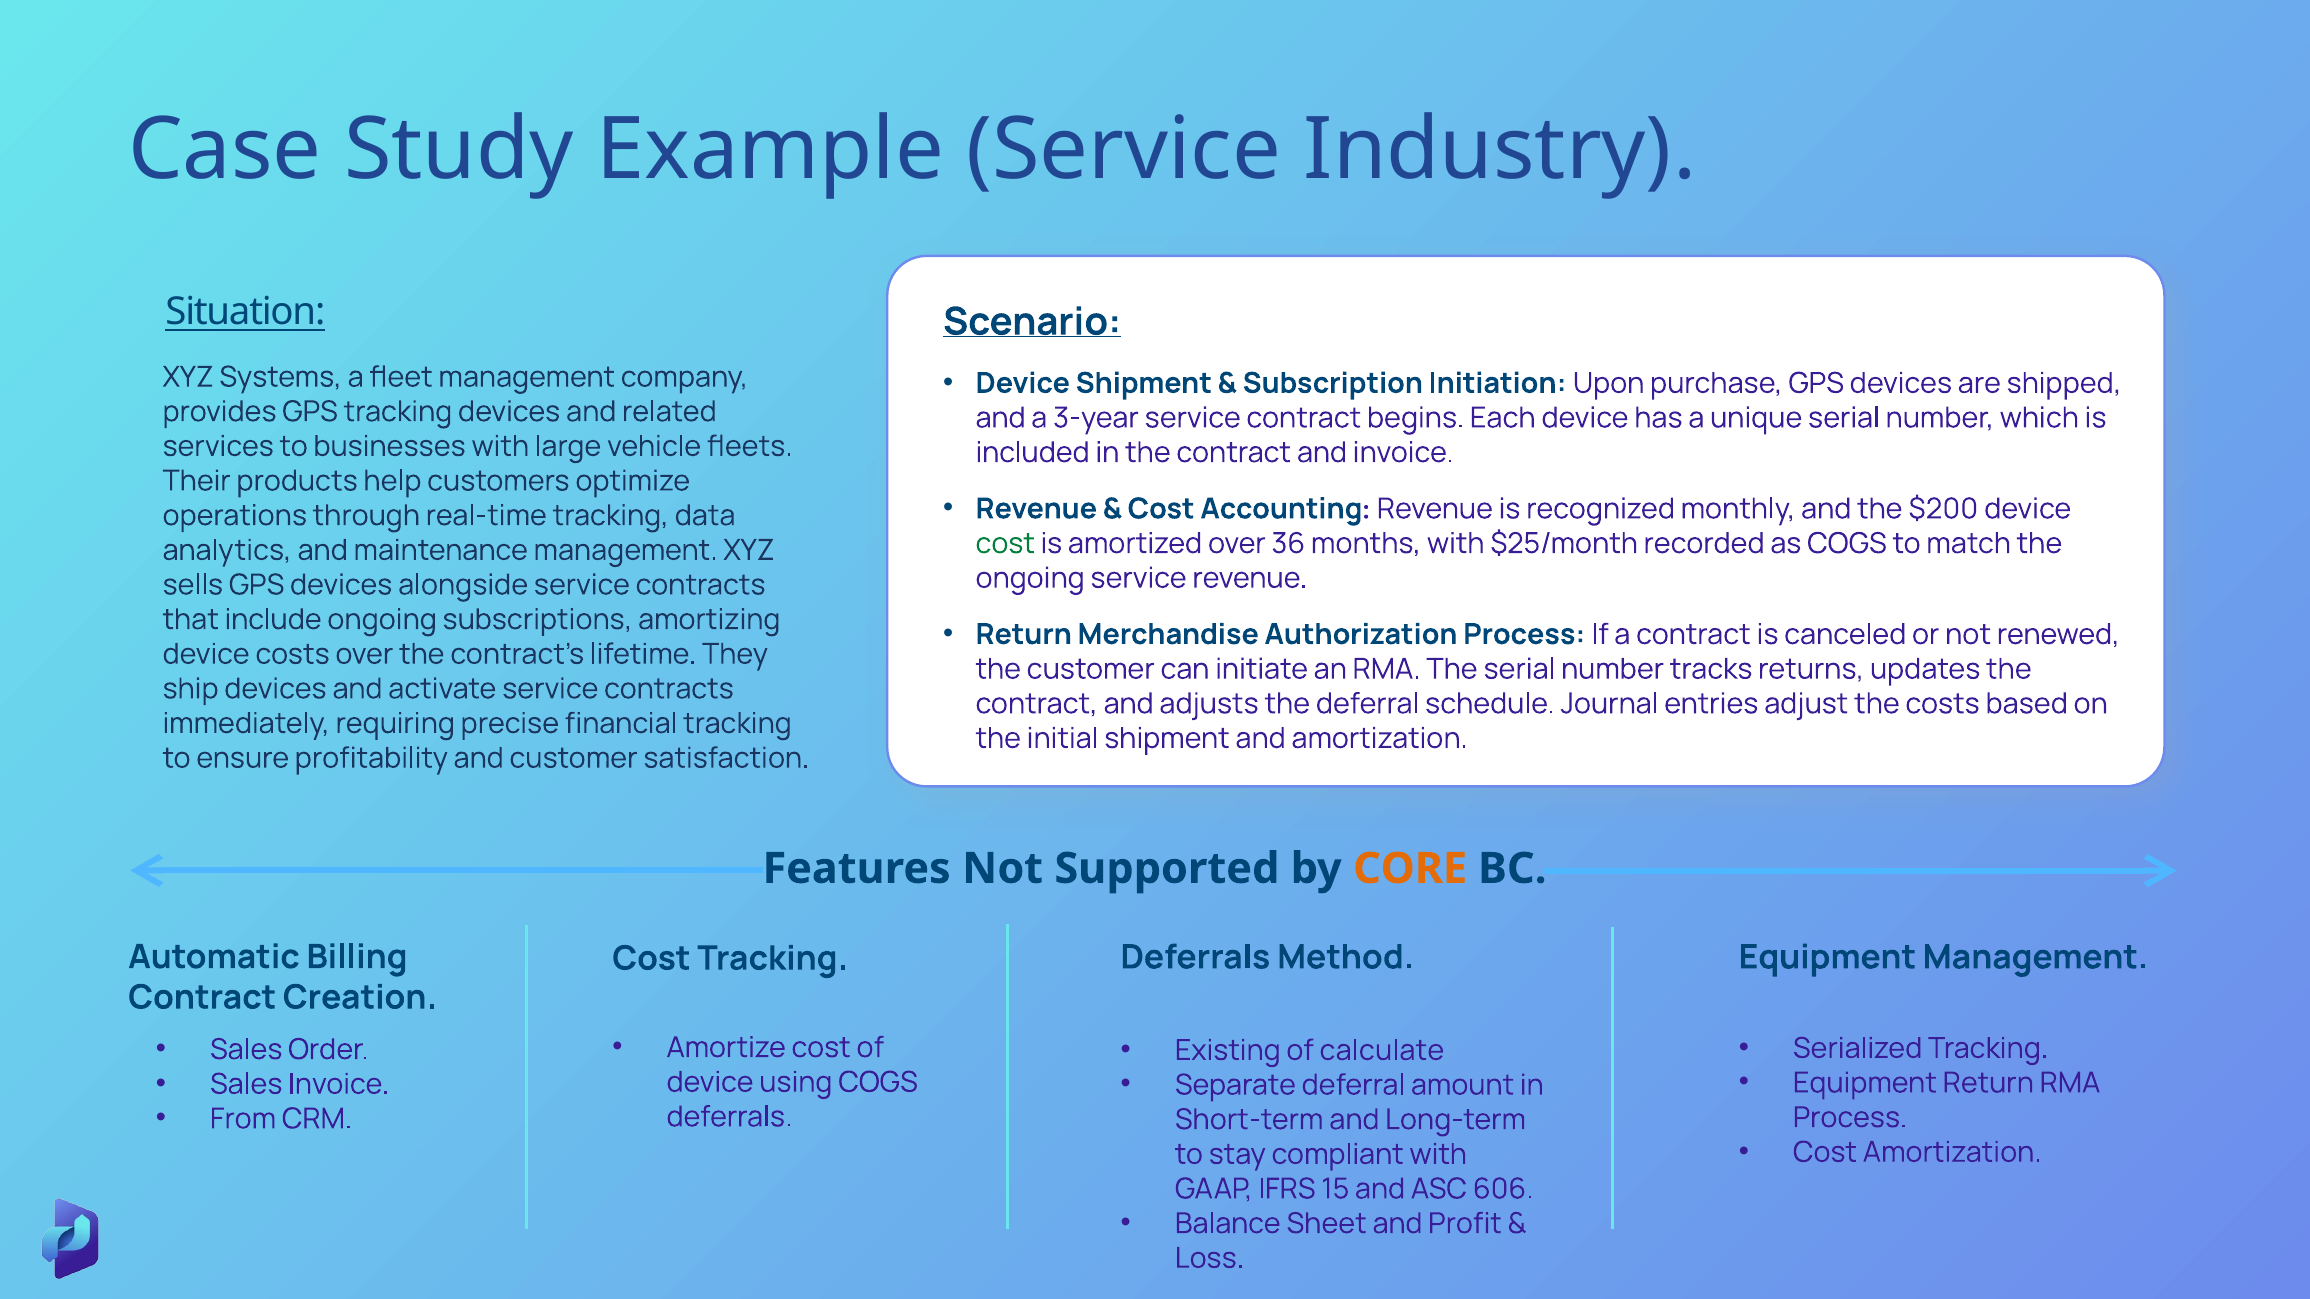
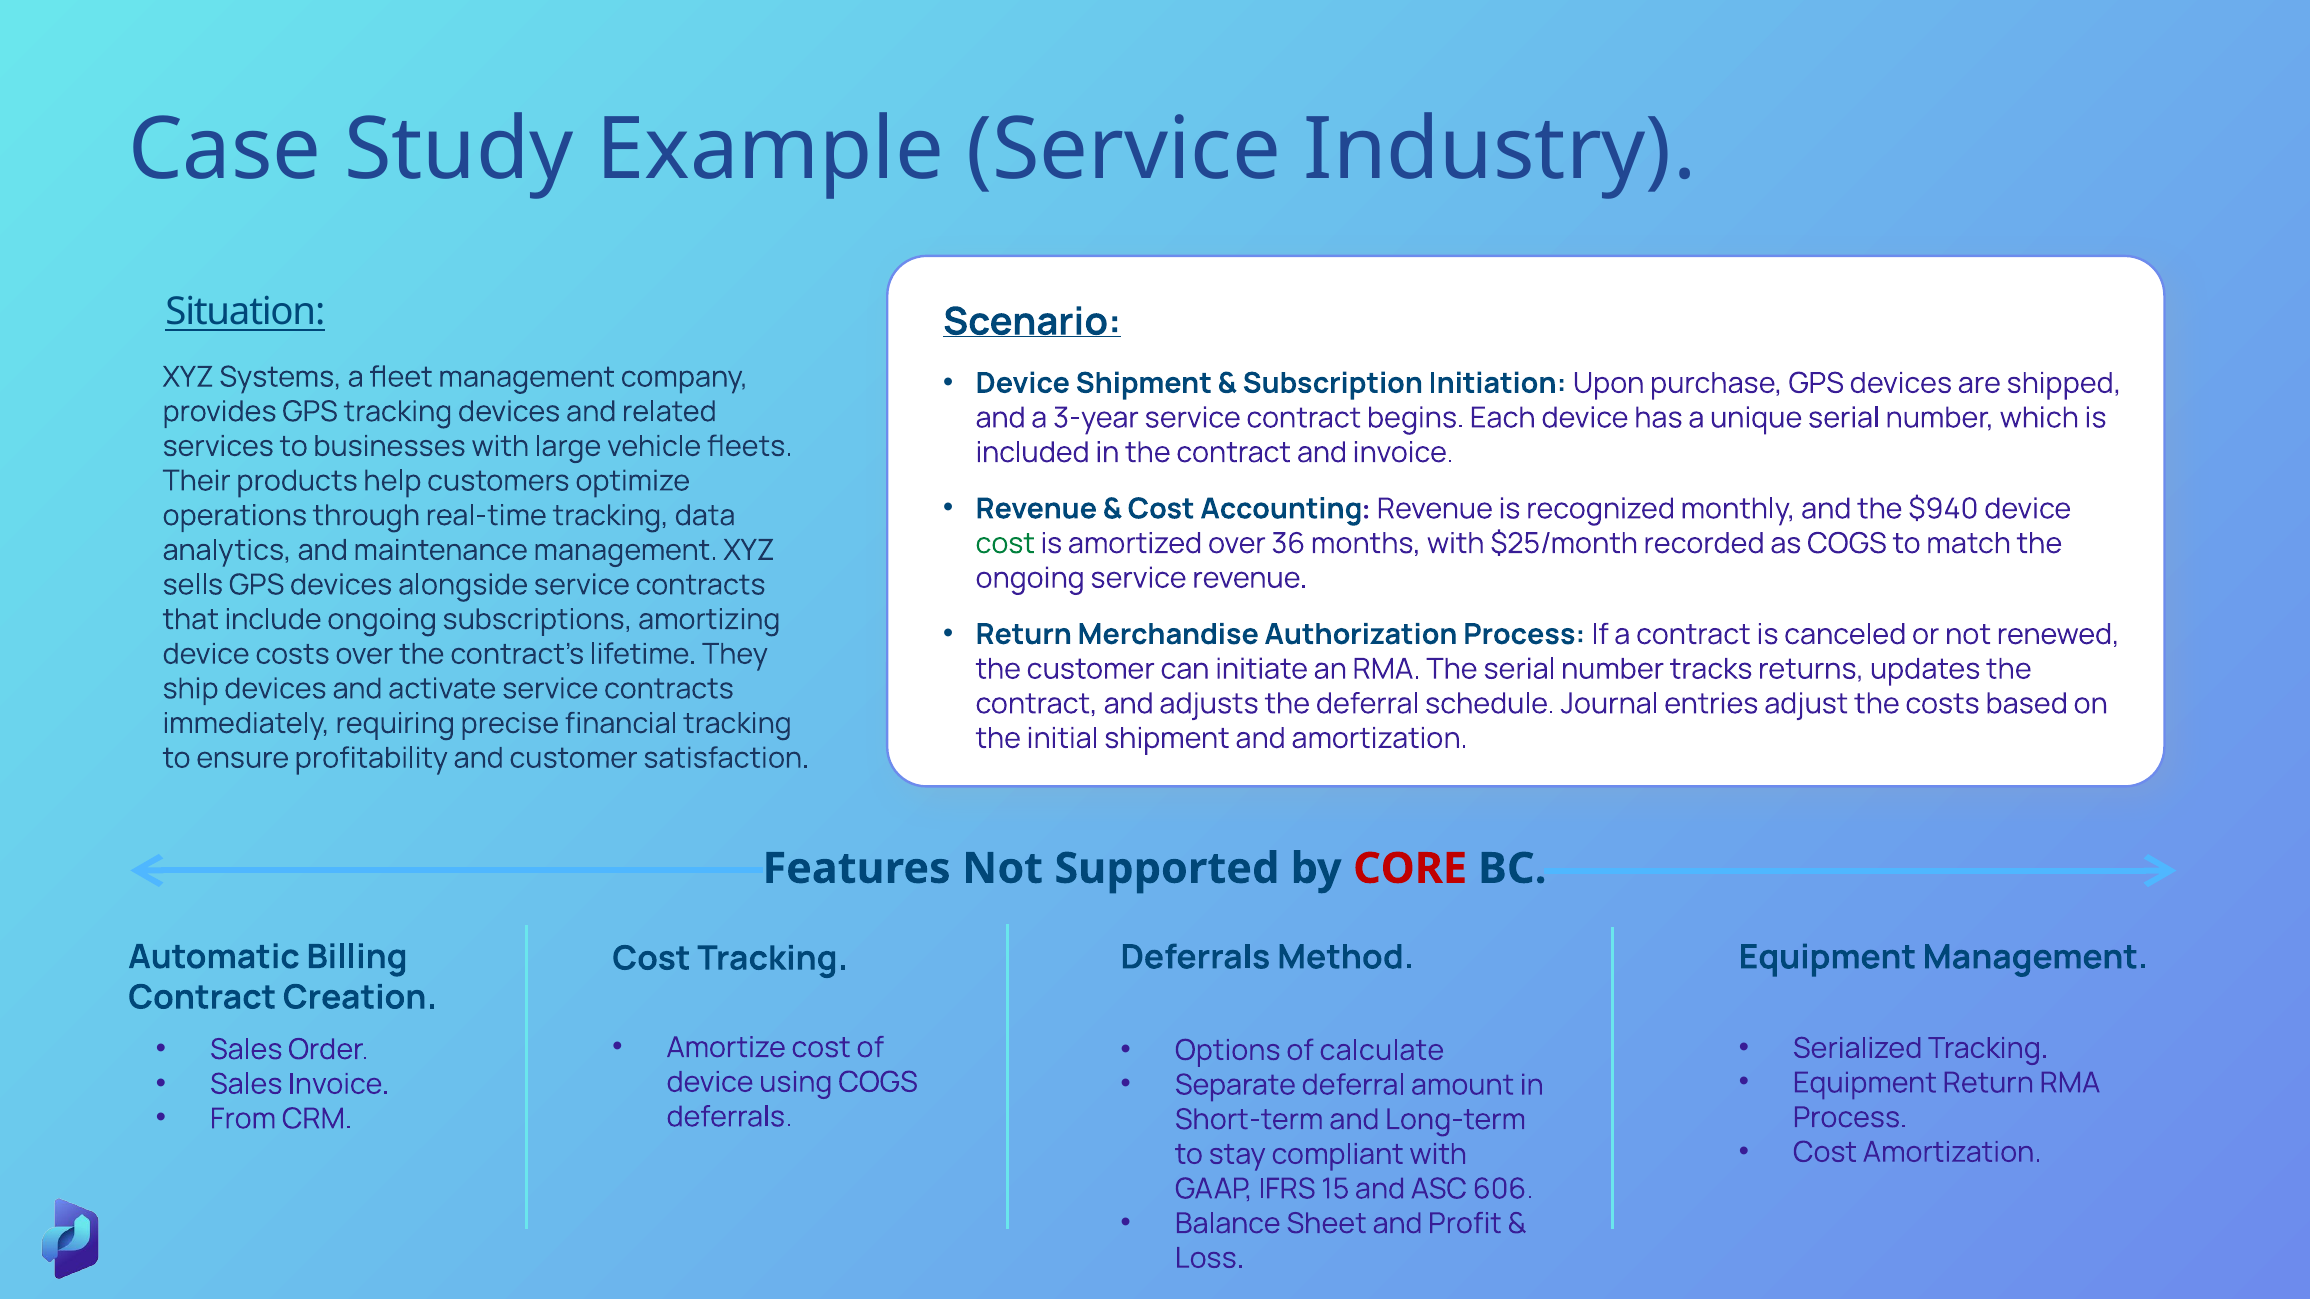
$200: $200 -> $940 (1943, 509)
CORE colour: orange -> red (1410, 869)
Existing: Existing -> Options (1228, 1051)
